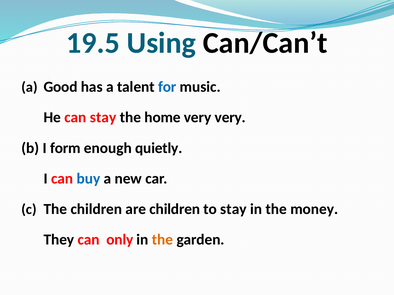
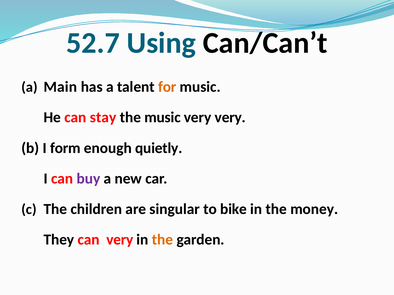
19.5: 19.5 -> 52.7 (93, 43)
Good: Good -> Main (60, 87)
for colour: blue -> orange (167, 87)
the home: home -> music (163, 118)
buy colour: blue -> purple (88, 179)
are children: children -> singular (175, 209)
to stay: stay -> bike (234, 209)
can only: only -> very (120, 240)
